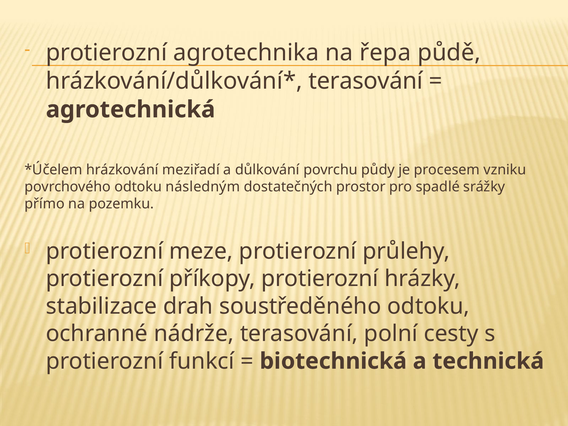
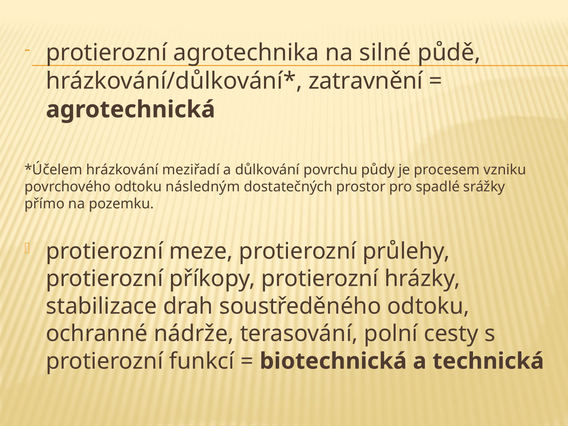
řepa: řepa -> silné (385, 53)
terasování: terasování -> zatravnění (366, 81)
